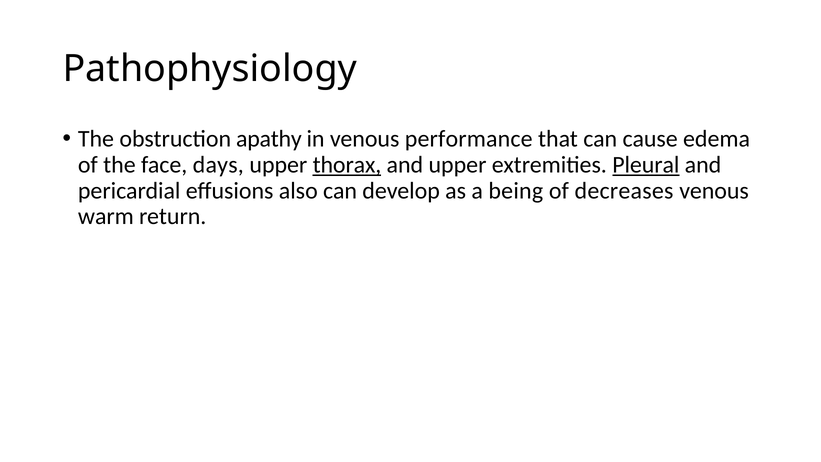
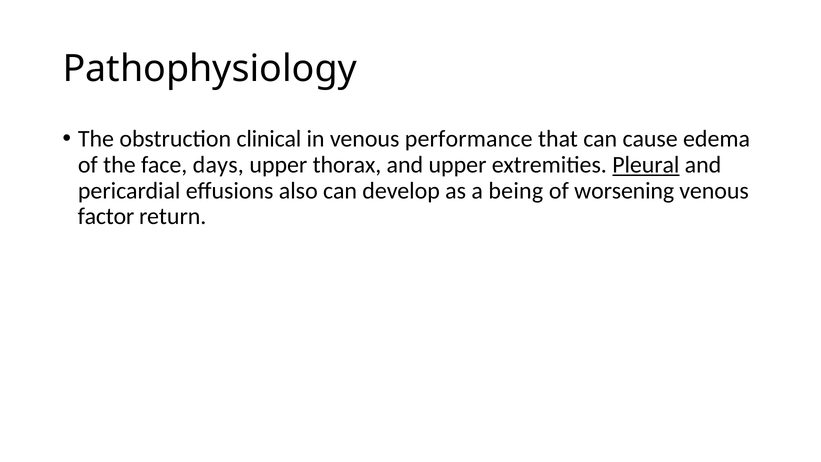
apathy: apathy -> clinical (269, 139)
thorax underline: present -> none (347, 165)
decreases: decreases -> worsening (624, 191)
warm: warm -> factor (106, 216)
